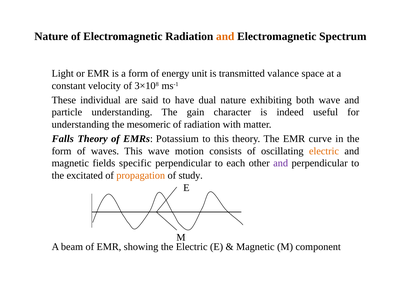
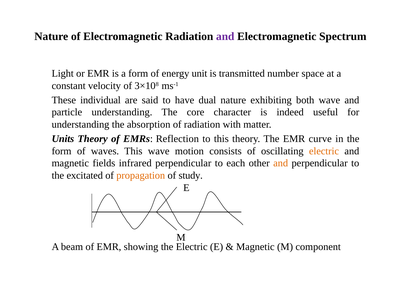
and colour: orange -> purple (225, 36)
valance: valance -> number (283, 73)
gain: gain -> core (196, 112)
mesomeric: mesomeric -> absorption (149, 124)
Falls: Falls -> Units (63, 139)
Potassium: Potassium -> Reflection (177, 139)
specific: specific -> infrared (135, 163)
and colour: purple -> orange (281, 163)
